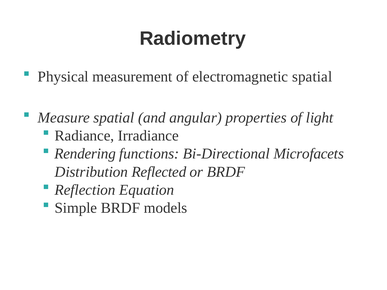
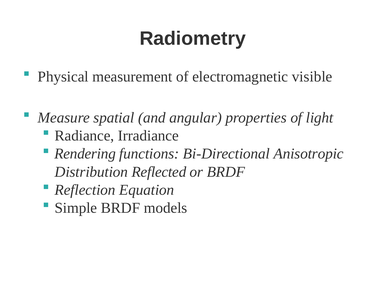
electromagnetic spatial: spatial -> visible (312, 77)
Microfacets: Microfacets -> Anisotropic (309, 154)
